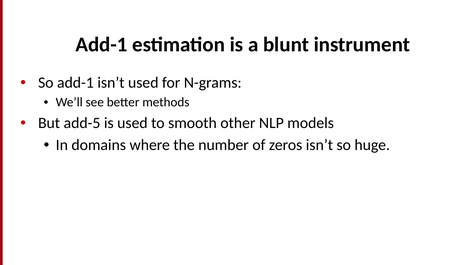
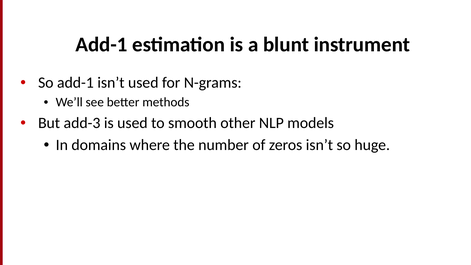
add-5: add-5 -> add-3 (82, 123)
